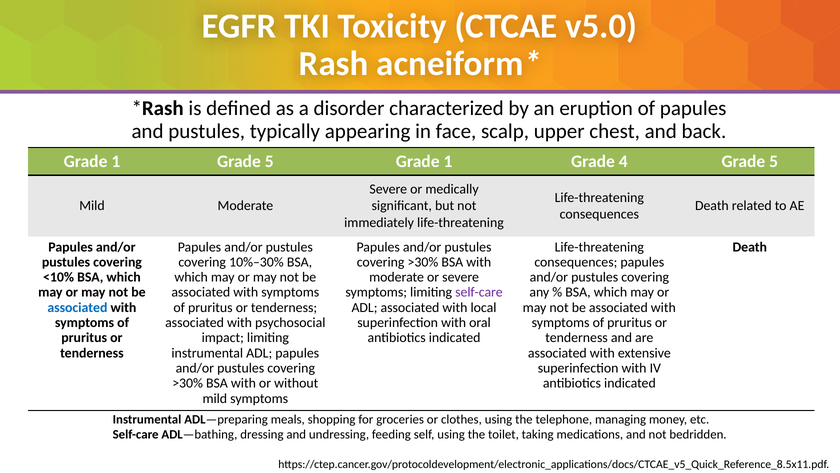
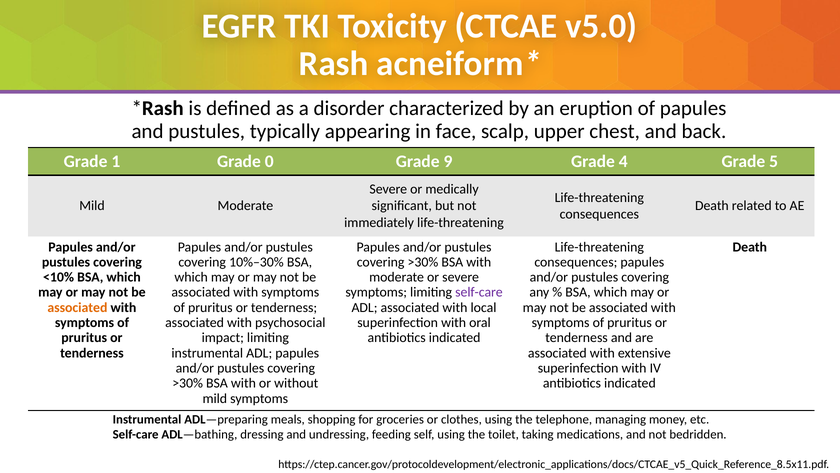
1 Grade 5: 5 -> 0 (269, 161)
1: 1 -> 9 (448, 161)
associated colour: blue -> orange (77, 307)
